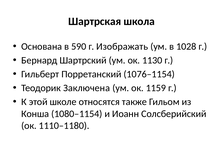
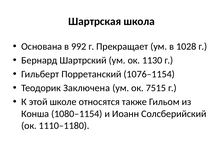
590: 590 -> 992 (79, 47)
Изображать: Изображать -> Прекращает (122, 47)
1159: 1159 -> 7515 (156, 88)
